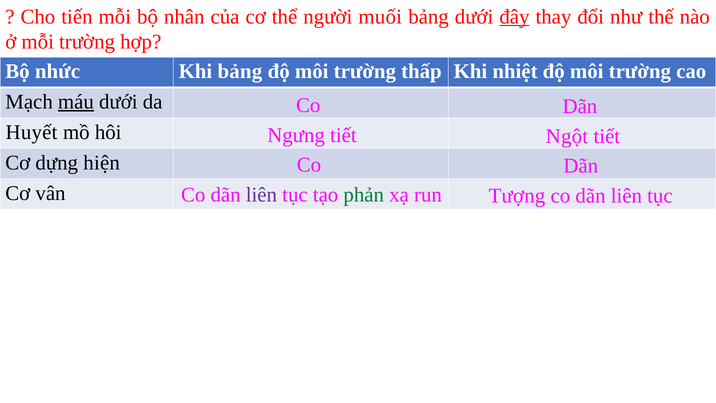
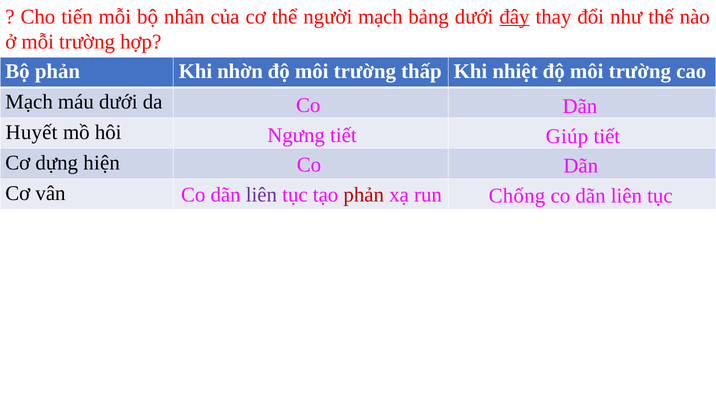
người muối: muối -> mạch (380, 17)
Bộ nhức: nhức -> phản (57, 71)
Khi bảng: bảng -> nhờn (240, 71)
máu underline: present -> none (76, 102)
Ngột: Ngột -> Giúp (567, 136)
phản colour: green -> red (364, 195)
Tượng: Tượng -> Chống (517, 196)
